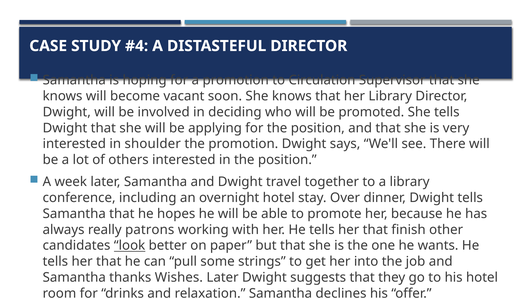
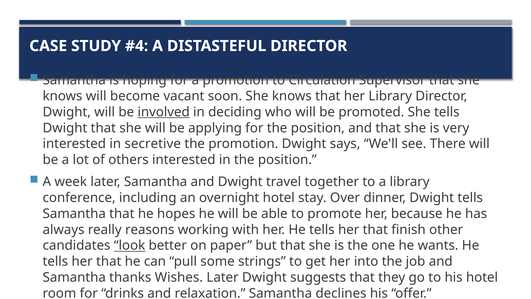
involved underline: none -> present (164, 112)
shoulder: shoulder -> secretive (153, 144)
patrons: patrons -> reasons (150, 229)
